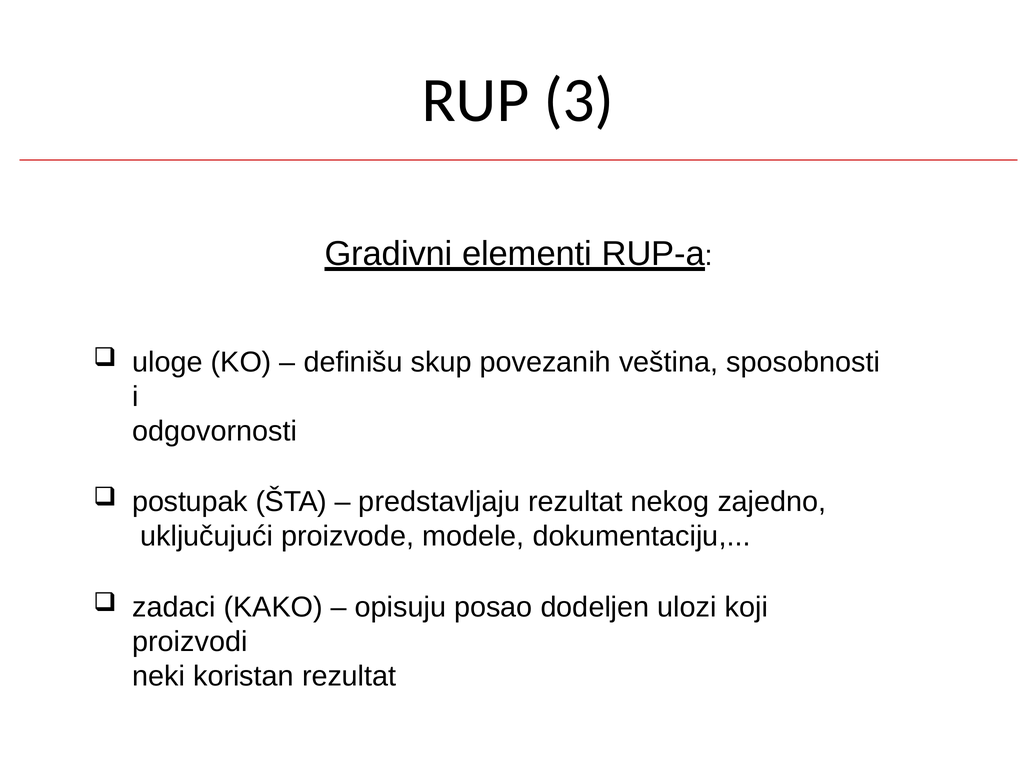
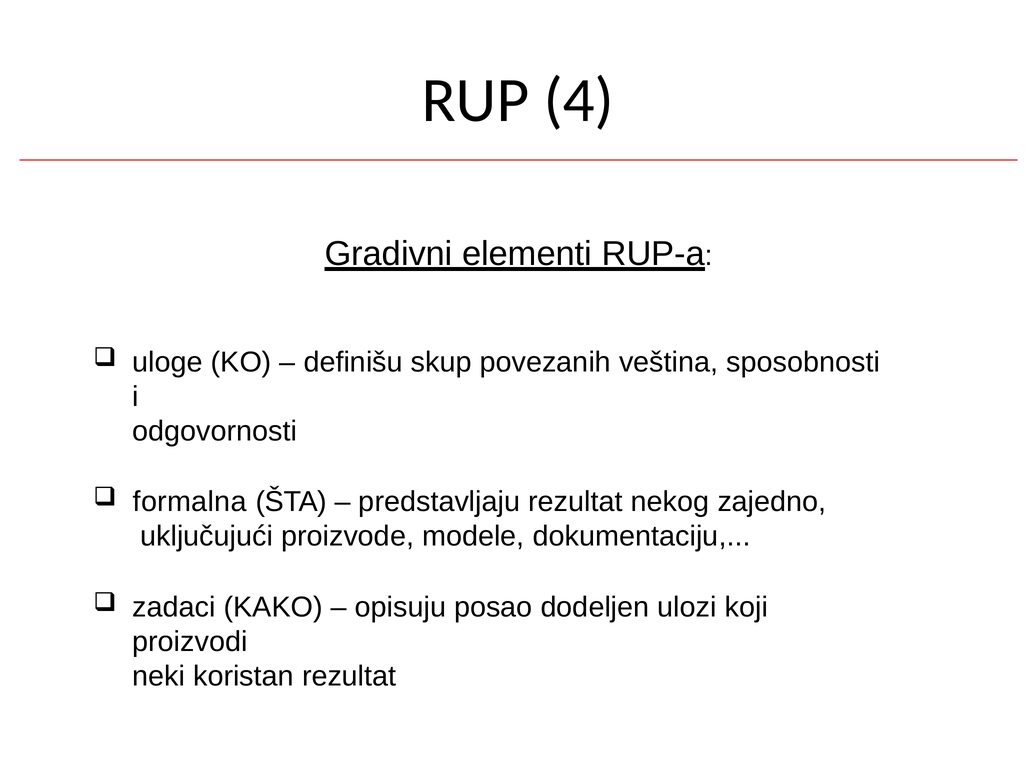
3: 3 -> 4 (579, 100)
postupak: postupak -> formalna (190, 502)
